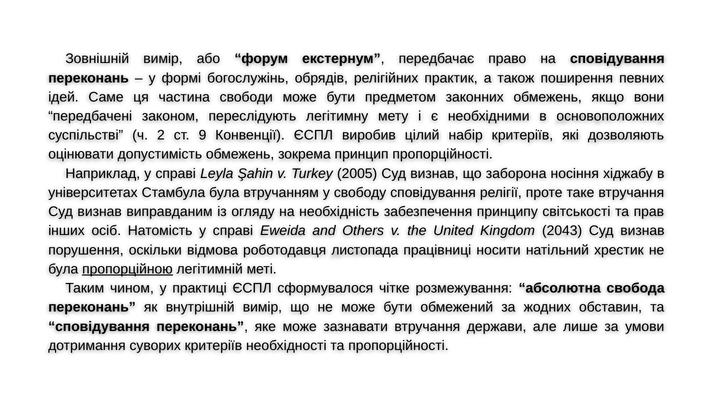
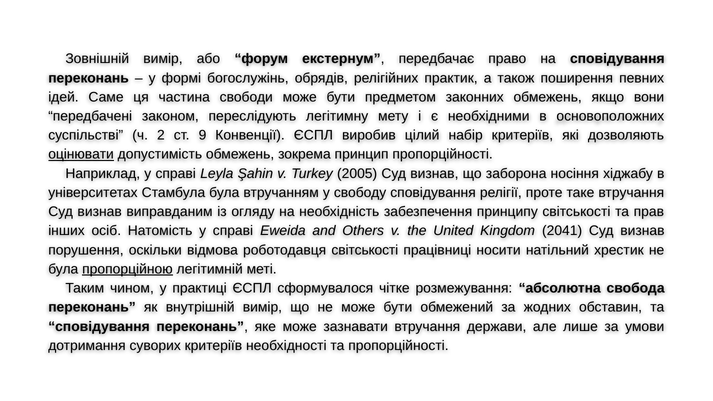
оцінювати underline: none -> present (81, 154)
2043: 2043 -> 2041 (562, 231)
роботодавця листопада: листопада -> світськості (365, 250)
